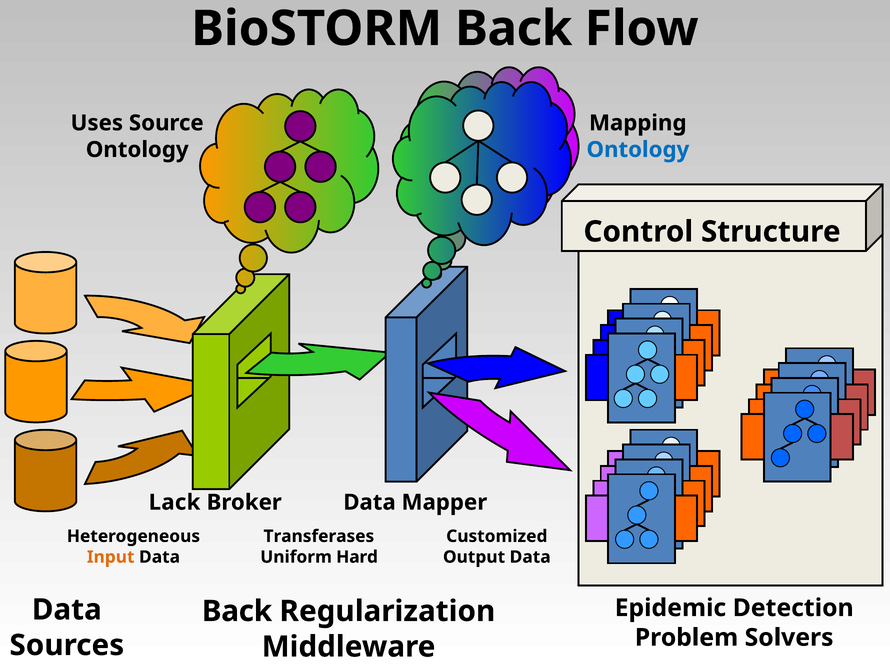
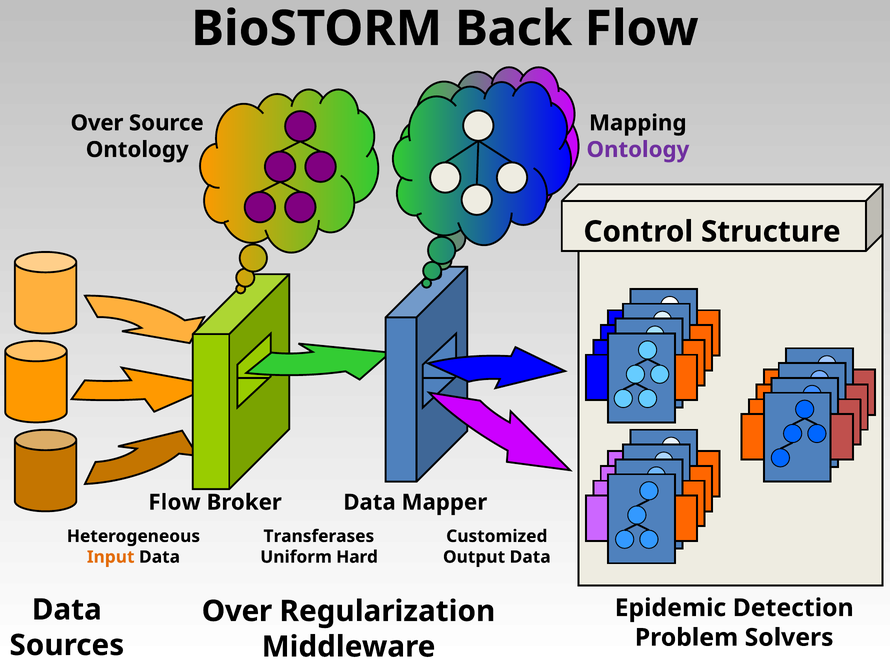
Uses: Uses -> Over (97, 123)
Ontology colour: blue -> purple (638, 150)
Lack: Lack -> Flow (175, 503)
Back: Back -> Over (237, 612)
